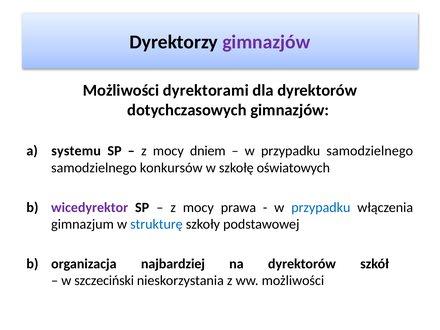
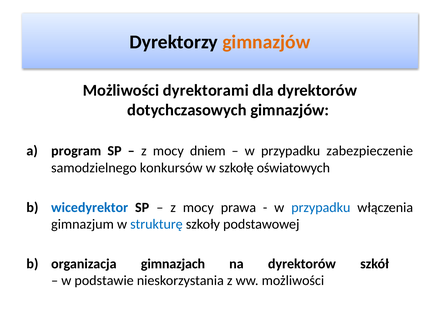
gimnazjów colour: purple -> orange (266, 42)
systemu: systemu -> program (76, 151)
przypadku samodzielnego: samodzielnego -> zabezpieczenie (370, 151)
wicedyrektor colour: purple -> blue (90, 207)
najbardziej: najbardziej -> gimnazjach (173, 264)
szczeciński: szczeciński -> podstawie (104, 281)
